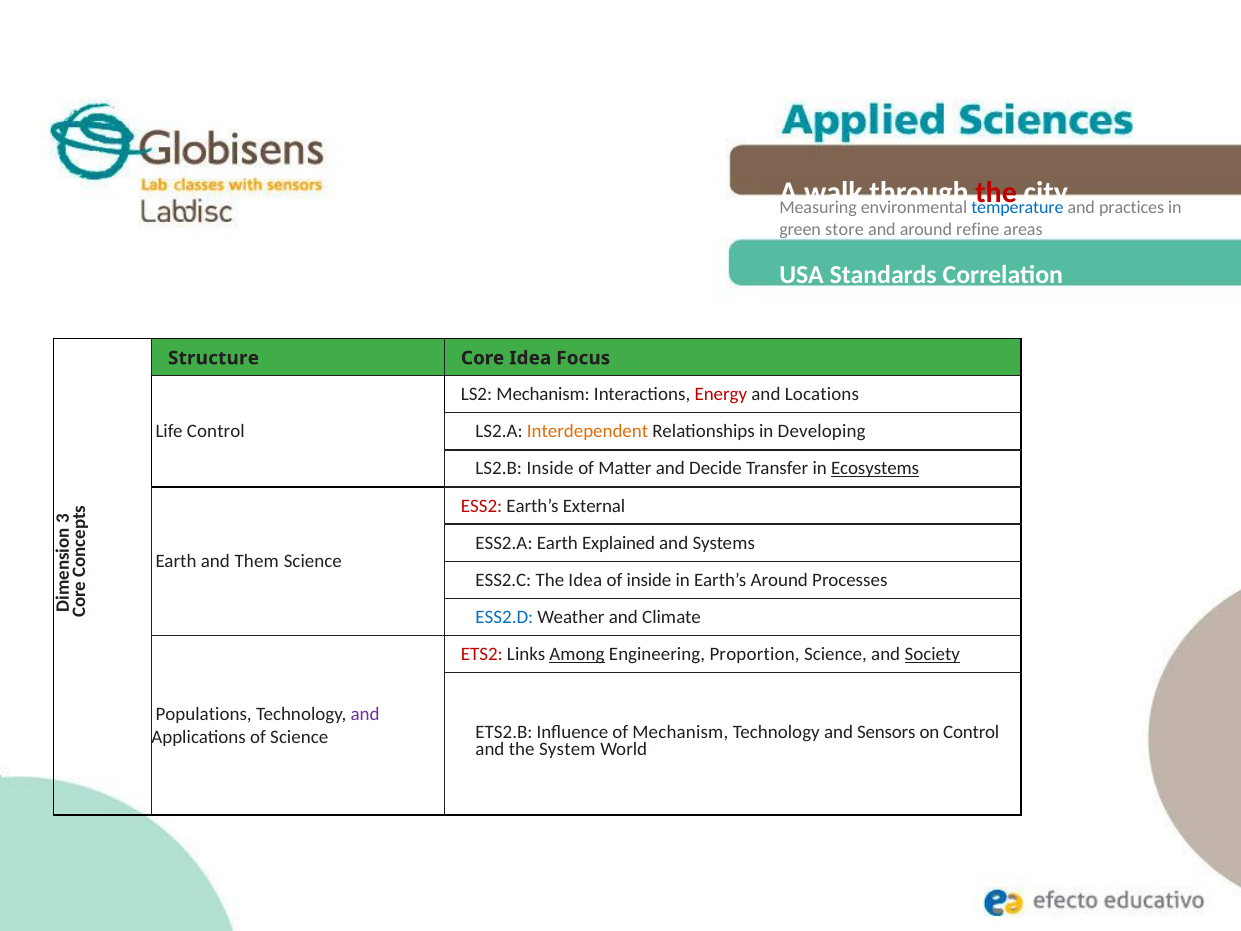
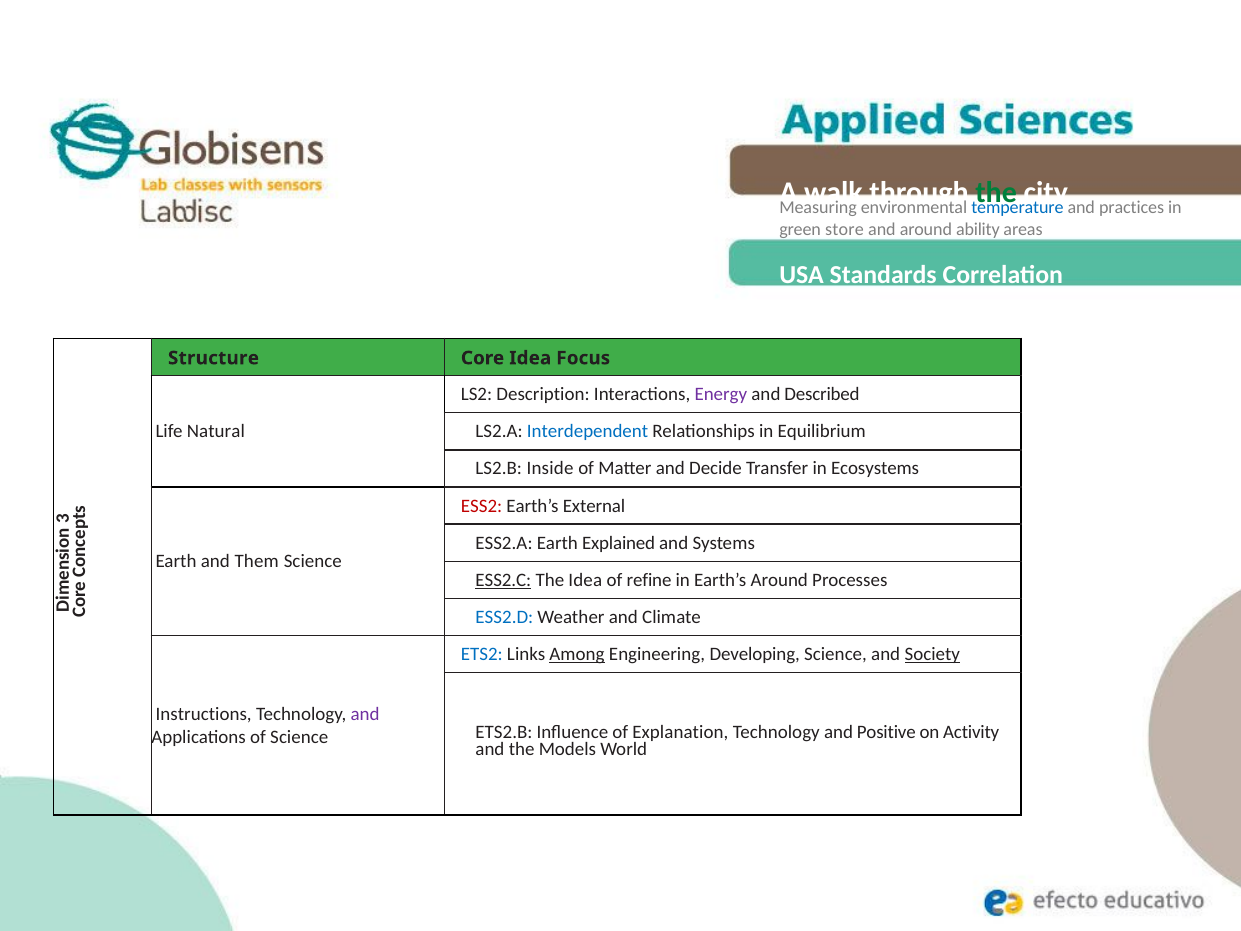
the colour: red -> green (996, 192)
refine: refine -> ability (978, 229)
LS2 Mechanism: Mechanism -> Description (543, 394)
Energy colour: red -> purple (721, 394)
Locations: Locations -> Described (822, 394)
Life Control: Control -> Natural (216, 431)
Interdependent colour: orange -> blue (588, 431)
Developing: Developing -> Equilibrium (822, 431)
Ecosystems underline: present -> none (875, 469)
ESS2.C underline: none -> present (503, 580)
of inside: inside -> refine (649, 580)
ETS2 colour: red -> blue (482, 654)
Proportion: Proportion -> Developing (755, 654)
Populations: Populations -> Instructions (204, 714)
of Mechanism: Mechanism -> Explanation (680, 732)
Sensors: Sensors -> Positive (886, 732)
on Control: Control -> Activity (971, 732)
System: System -> Models (567, 749)
